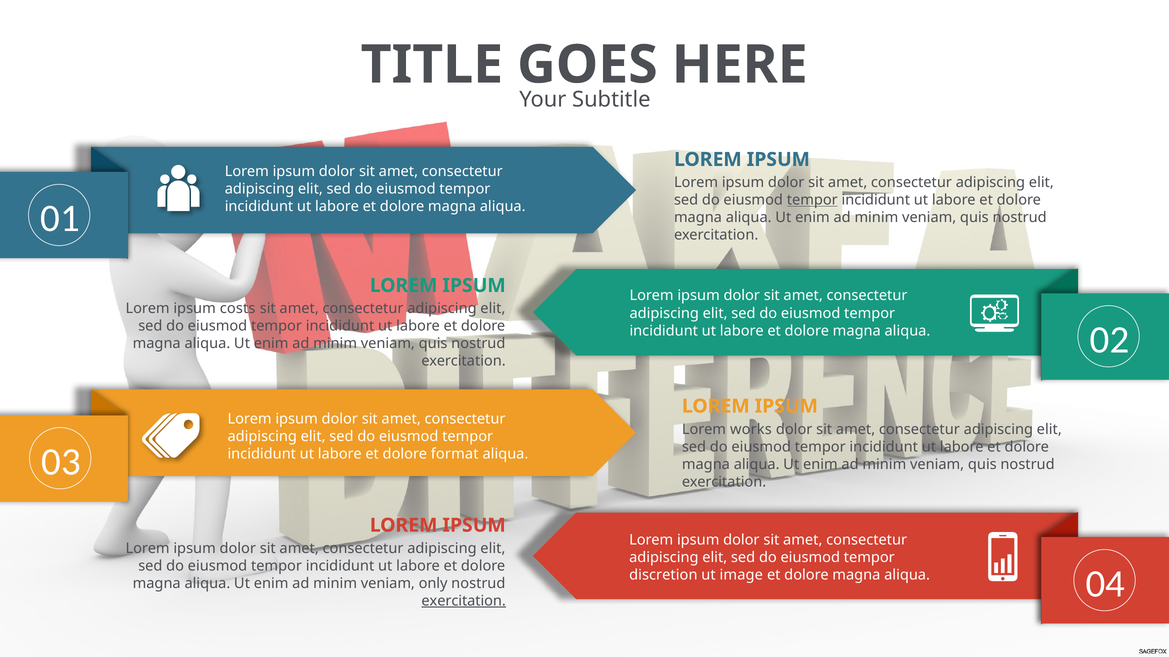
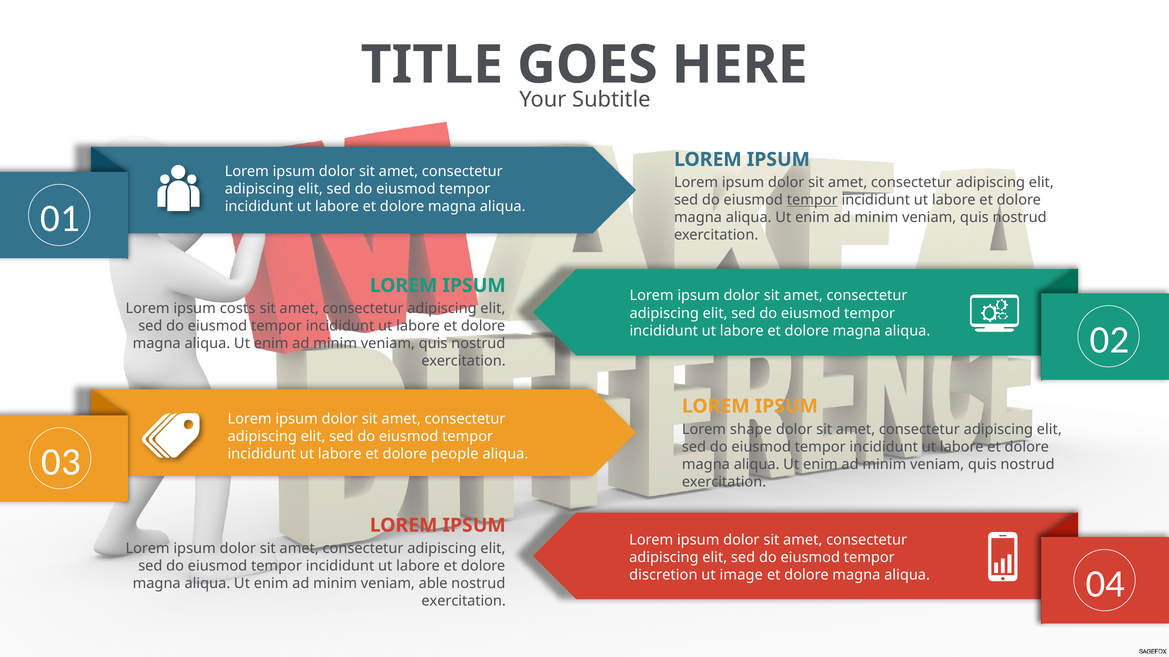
works: works -> shape (751, 430)
format: format -> people (455, 454)
only: only -> able (433, 584)
exercitation underline: present -> none (464, 601)
